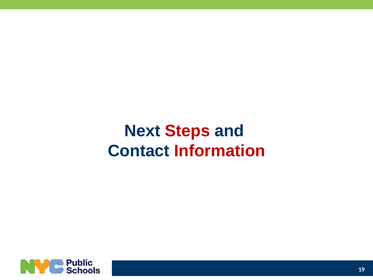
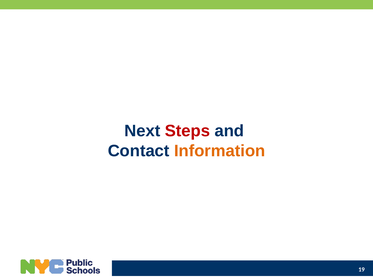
Information colour: red -> orange (220, 151)
